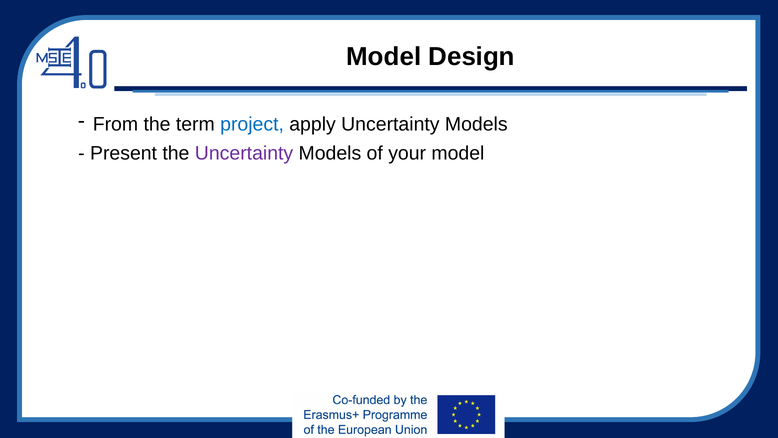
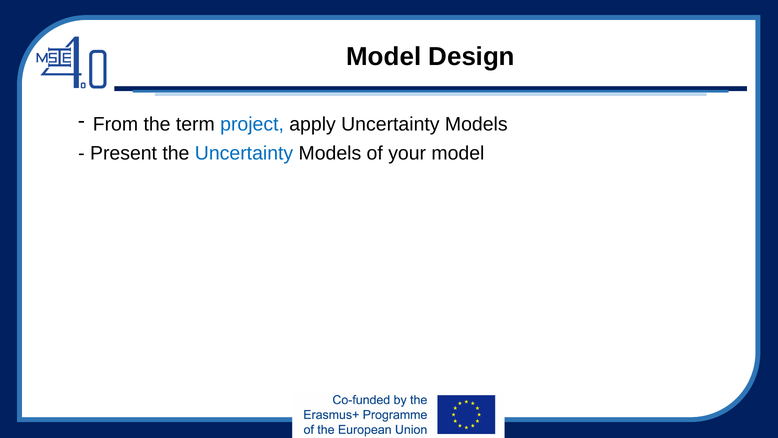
Uncertainty colour: purple -> blue (244, 153)
